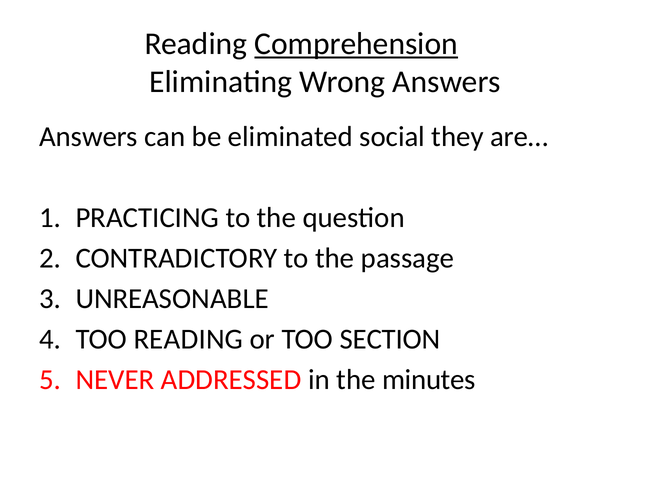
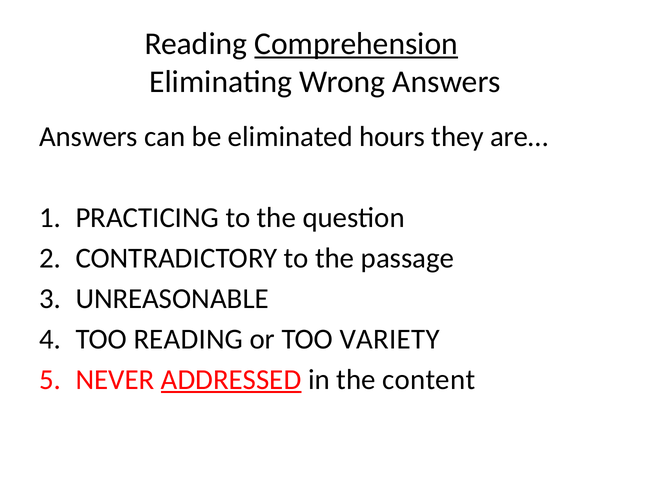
social: social -> hours (392, 136)
SECTION: SECTION -> VARIETY (390, 339)
ADDRESSED underline: none -> present (231, 379)
minutes: minutes -> content (429, 379)
